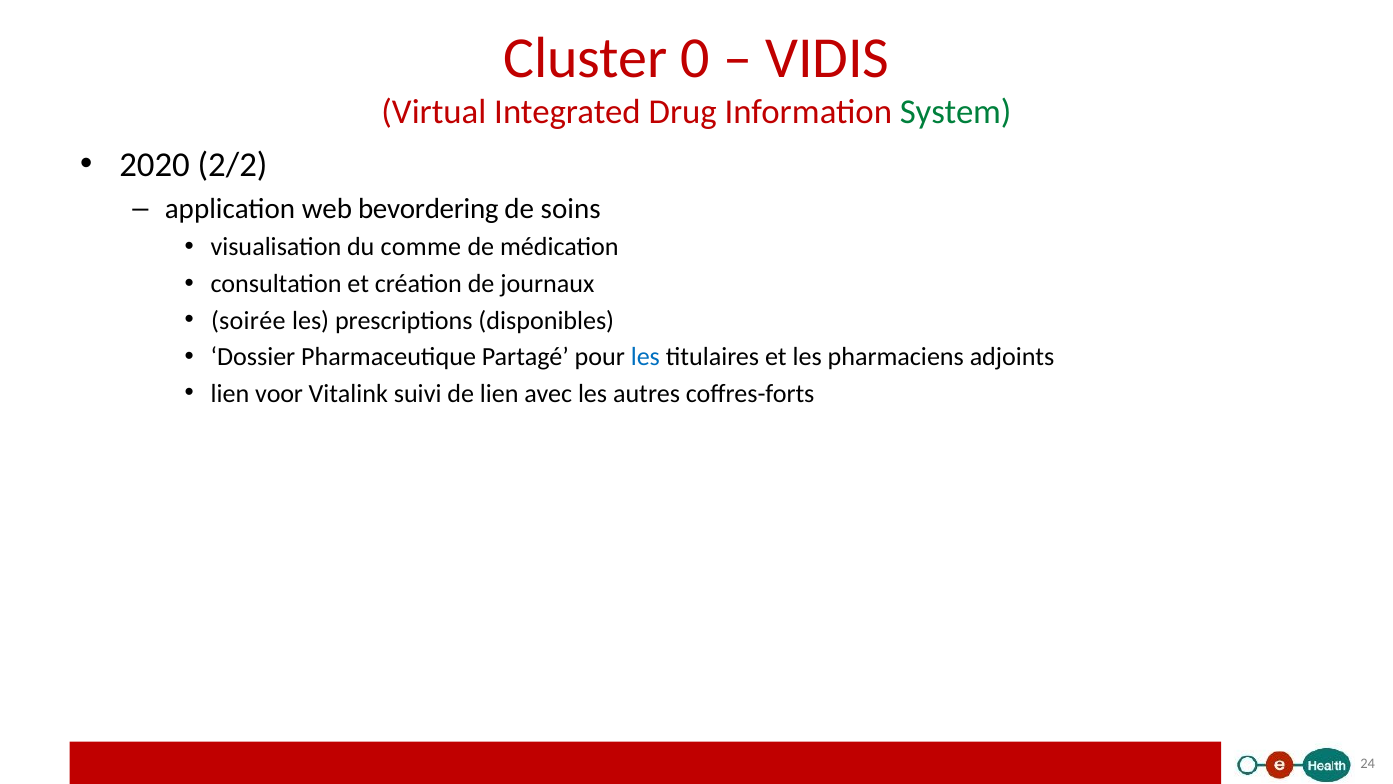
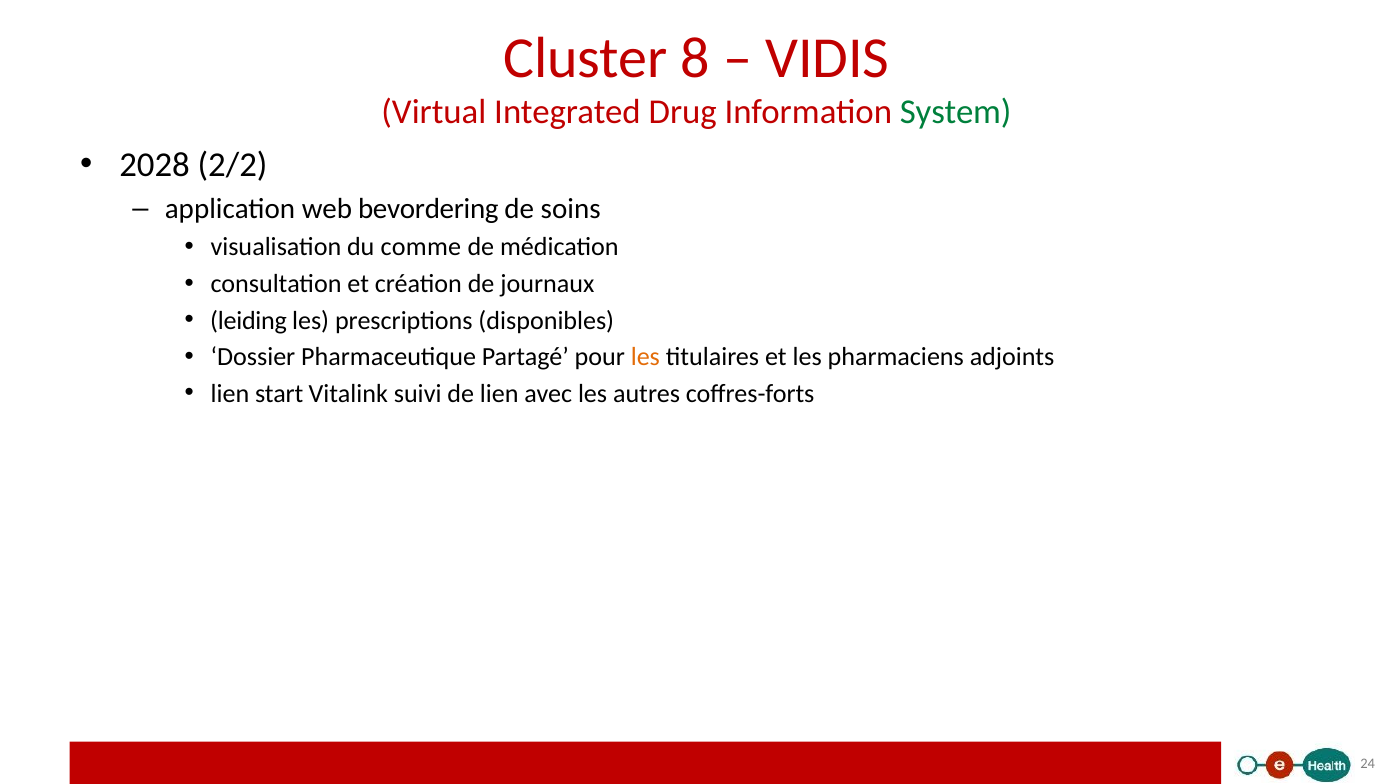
0: 0 -> 8 (695, 58)
2020: 2020 -> 2028 (155, 165)
soirée: soirée -> leiding (249, 320)
les colour: blue -> orange (645, 357)
voor: voor -> start (279, 393)
